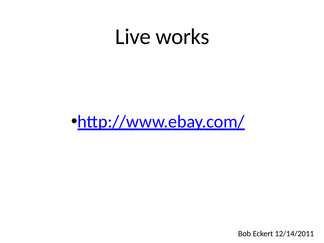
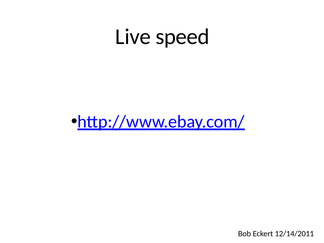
works: works -> speed (182, 37)
